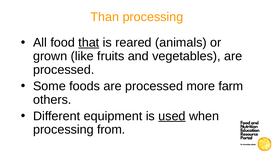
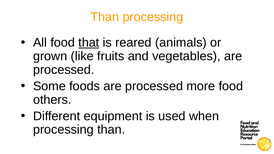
more farm: farm -> food (231, 86)
used underline: present -> none (172, 116)
processing from: from -> than (111, 130)
